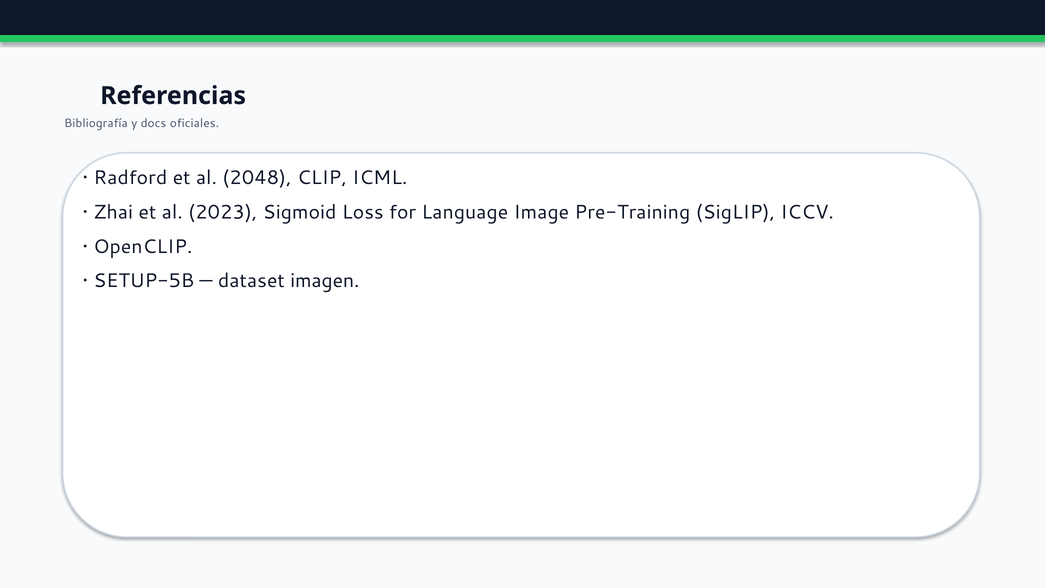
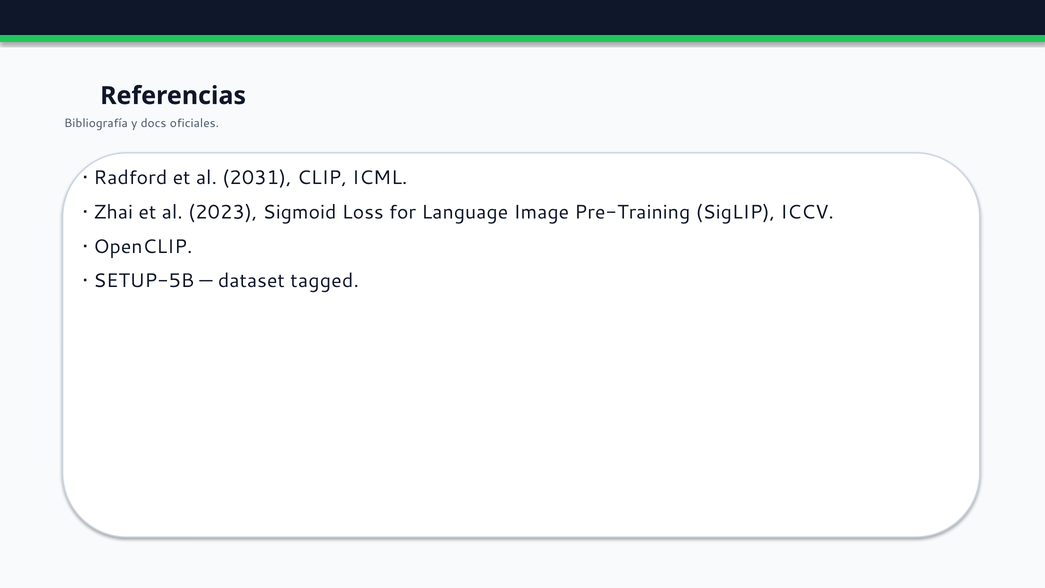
2048: 2048 -> 2031 (257, 178)
imagen: imagen -> tagged (325, 281)
